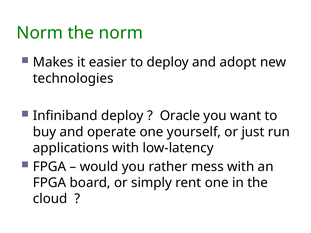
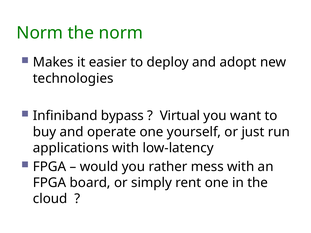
Infiniband deploy: deploy -> bypass (122, 116)
Oracle: Oracle -> Virtual (180, 116)
